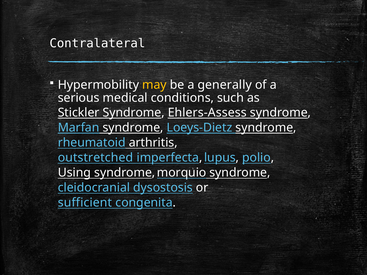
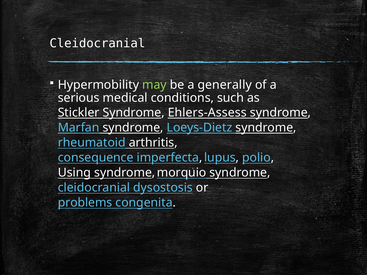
Contralateral: Contralateral -> Cleidocranial (97, 43)
may colour: yellow -> light green (154, 85)
outstretched: outstretched -> consequence (96, 158)
sufficient: sufficient -> problems (85, 203)
